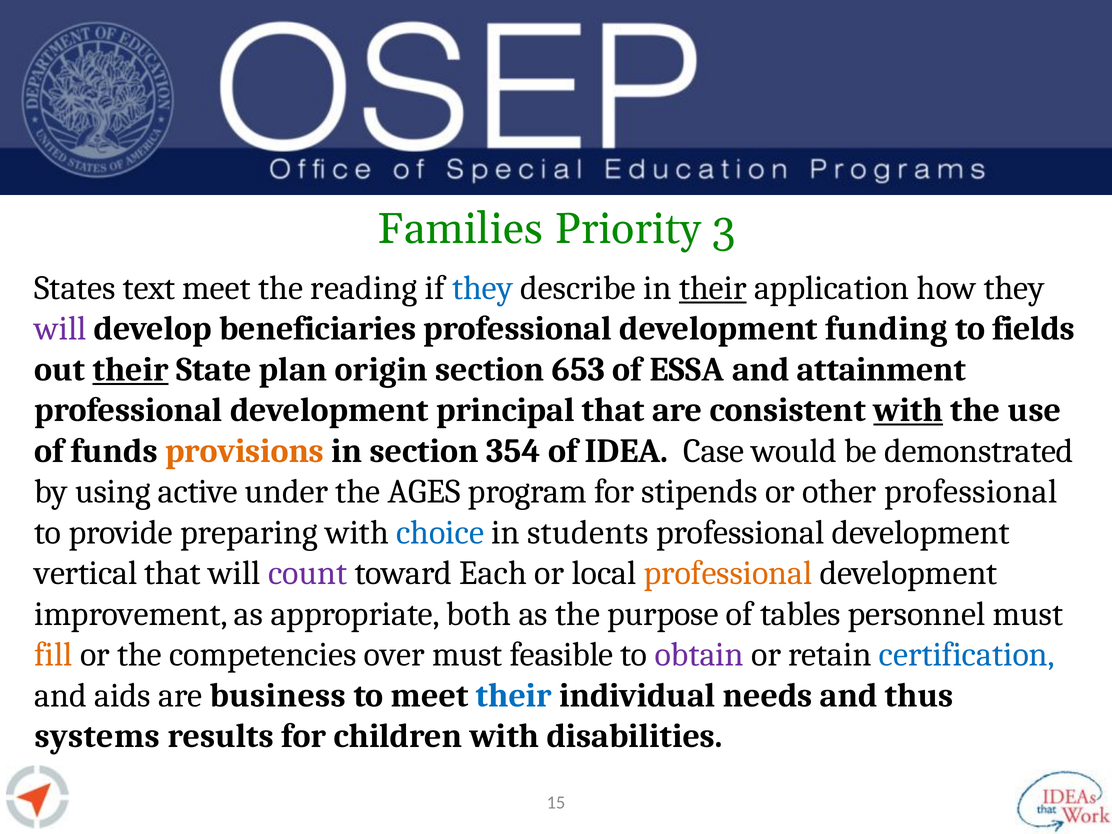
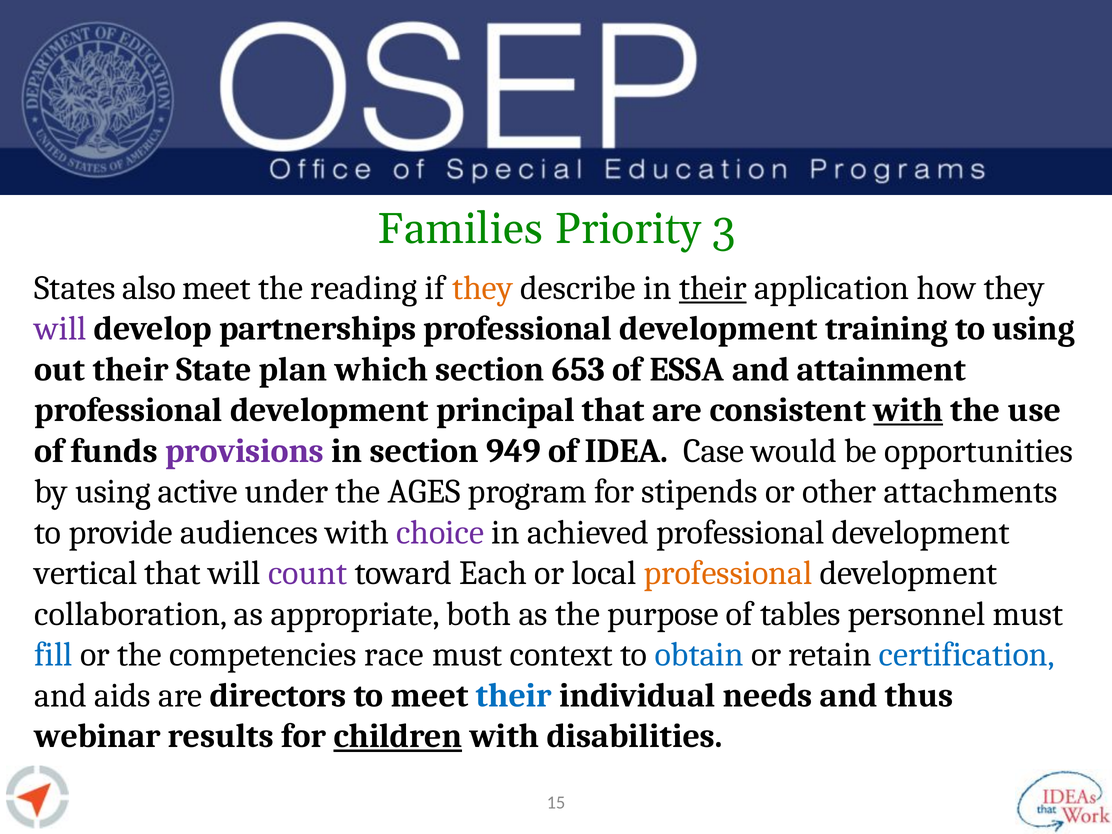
text: text -> also (149, 288)
they colour: blue -> orange (483, 288)
beneficiaries: beneficiaries -> partnerships (318, 329)
funding: funding -> training (887, 329)
to fields: fields -> using (1033, 329)
their underline: present -> none (131, 369)
origin: origin -> which (381, 369)
provisions colour: orange -> purple (245, 451)
354: 354 -> 949 (513, 451)
demonstrated: demonstrated -> opportunities (979, 451)
other professional: professional -> attachments (971, 492)
preparing: preparing -> audiences (249, 532)
choice colour: blue -> purple (440, 532)
students: students -> achieved (588, 532)
improvement: improvement -> collaboration (131, 614)
fill colour: orange -> blue (53, 655)
over: over -> race (394, 655)
feasible: feasible -> context (561, 655)
obtain colour: purple -> blue (699, 655)
business: business -> directors (278, 695)
systems: systems -> webinar (97, 736)
children underline: none -> present (398, 736)
